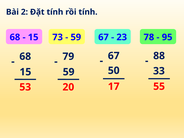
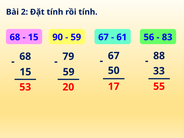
73: 73 -> 90 (58, 37)
23: 23 -> 61 (122, 37)
78: 78 -> 56 (149, 37)
95: 95 -> 83 (167, 37)
